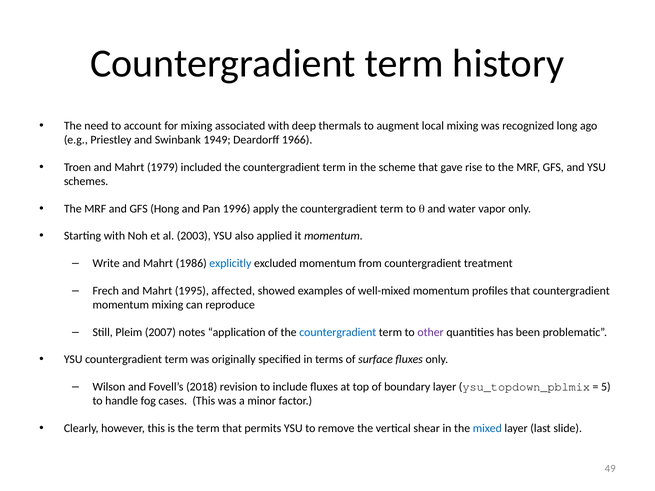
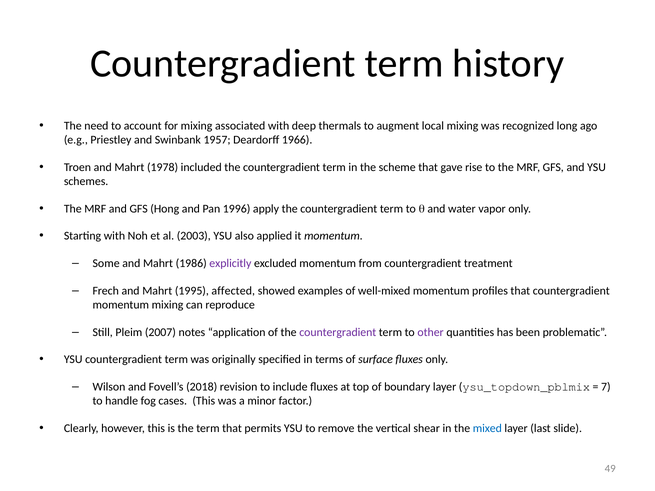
1949: 1949 -> 1957 (217, 140)
1979: 1979 -> 1978 (163, 167)
Write: Write -> Some (106, 263)
explicitly colour: blue -> purple (230, 263)
countergradient colour: blue -> purple (338, 332)
5: 5 -> 7 (606, 387)
